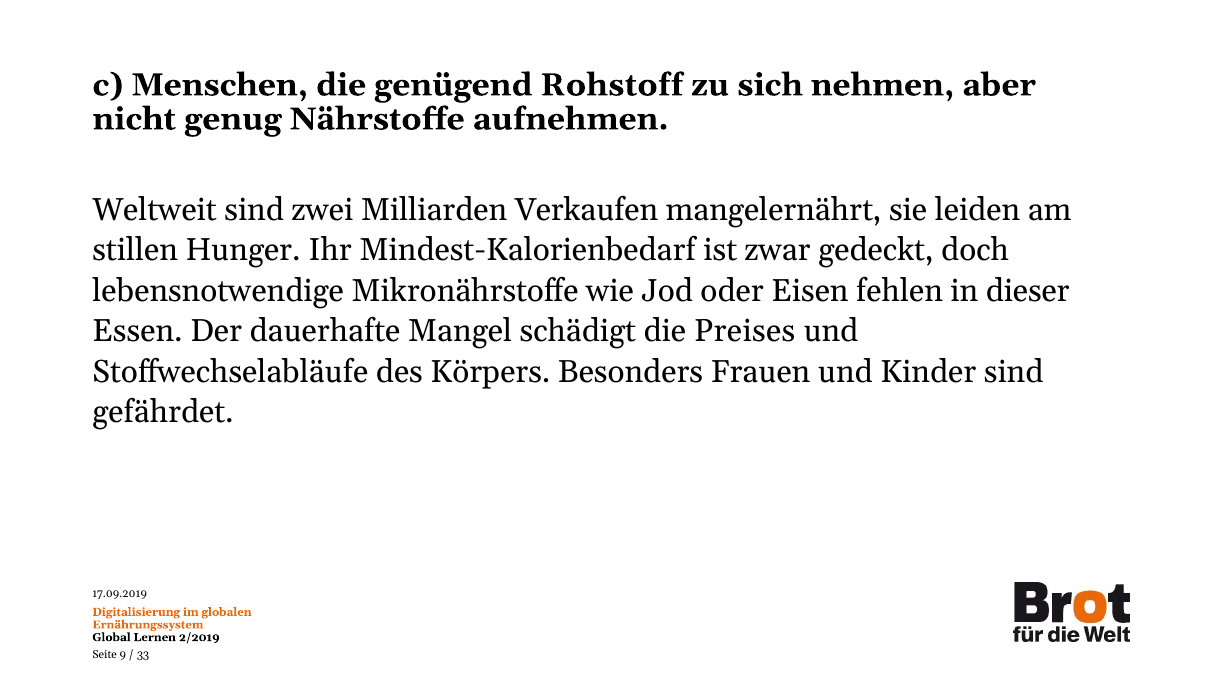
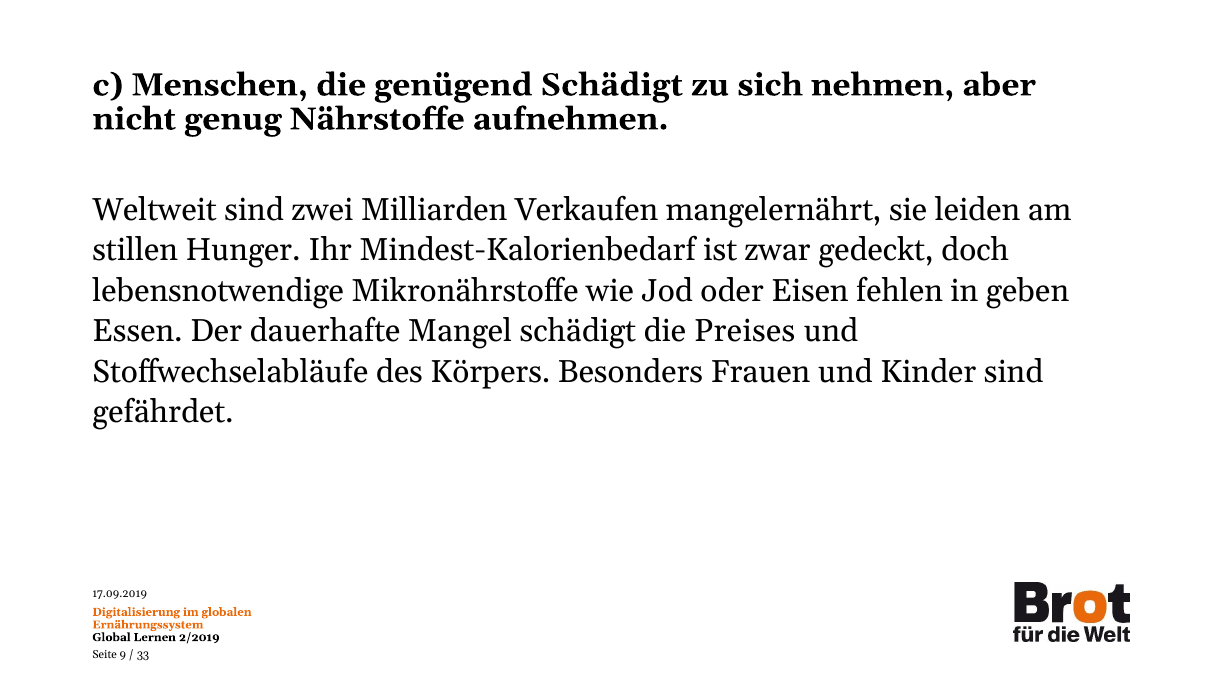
genügend Rohstoff: Rohstoff -> Schädigt (612, 85)
dieser: dieser -> geben (1028, 291)
